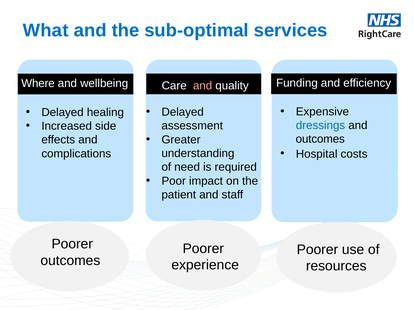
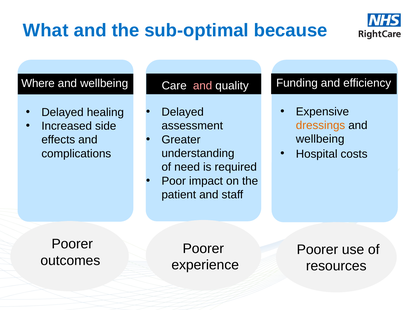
services: services -> because (291, 30)
dressings colour: blue -> orange (321, 126)
outcomes: outcomes -> wellbeing (320, 139)
